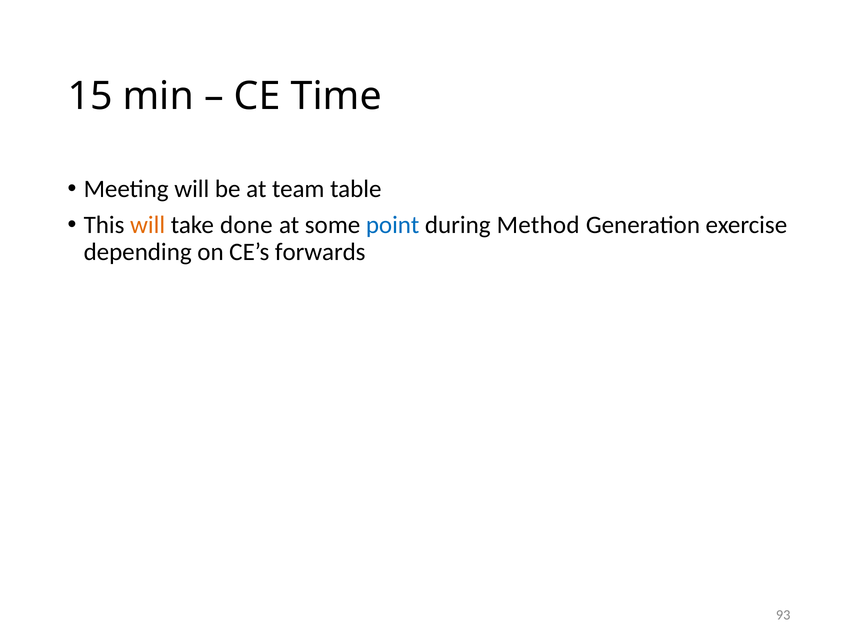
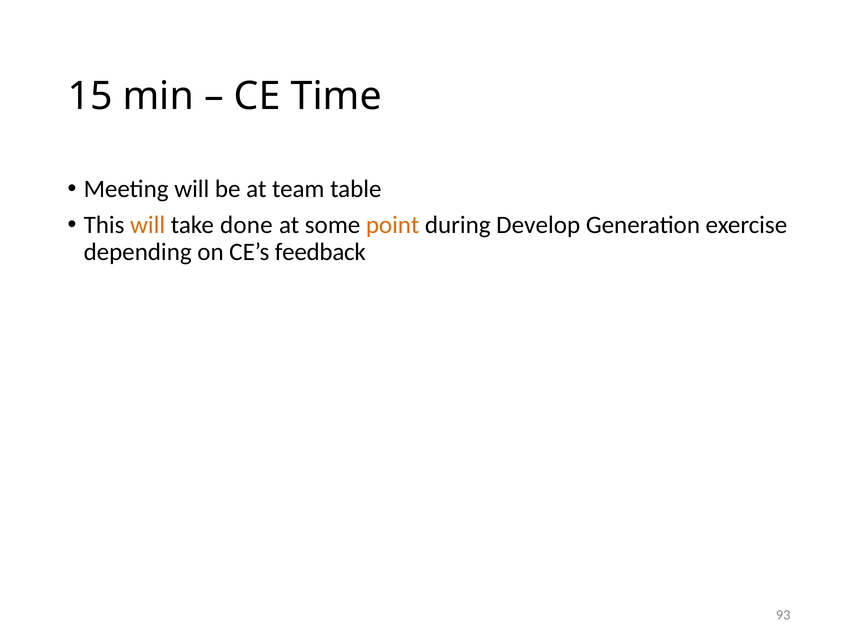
point colour: blue -> orange (393, 225)
Method: Method -> Develop (538, 225)
forwards: forwards -> feedback (320, 252)
